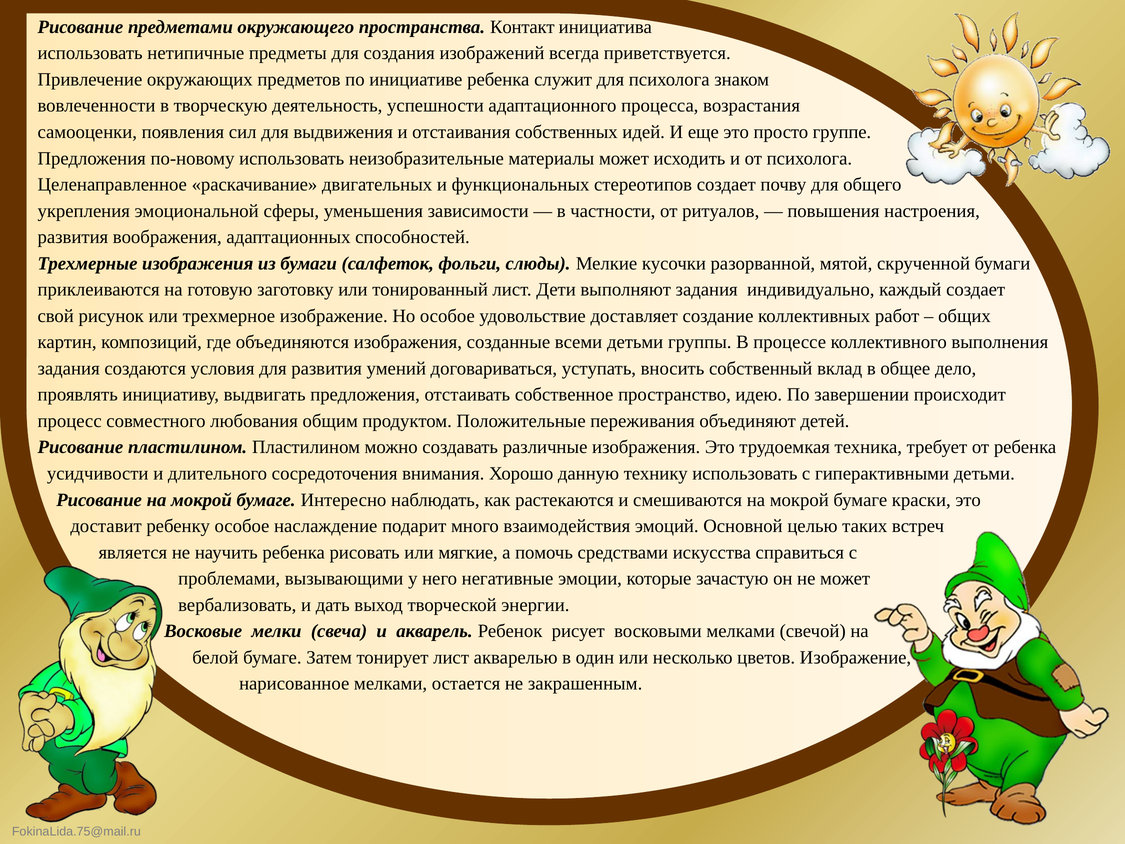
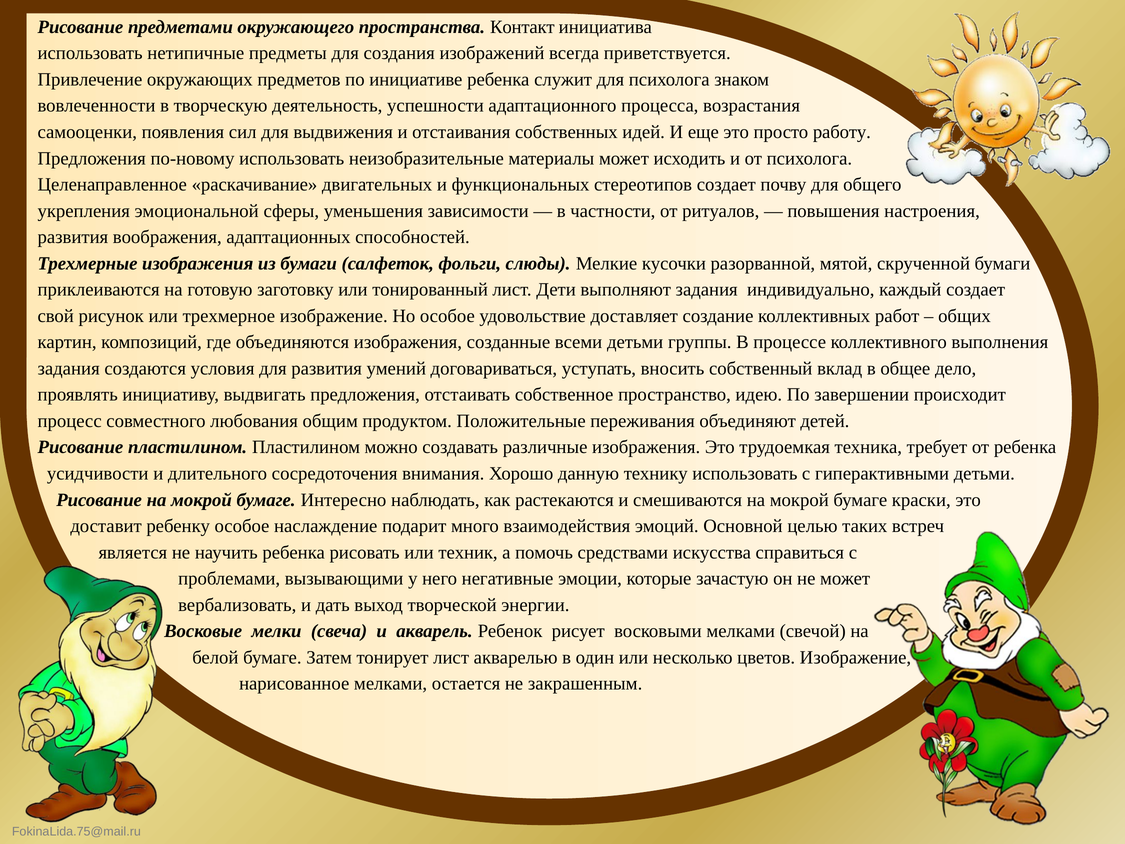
группе: группе -> работу (842, 132)
мягкие: мягкие -> техник (468, 552)
